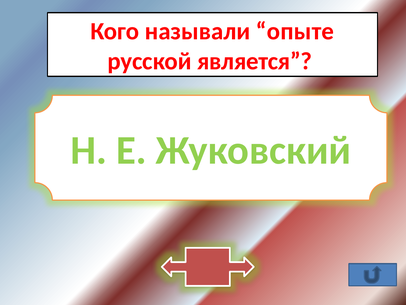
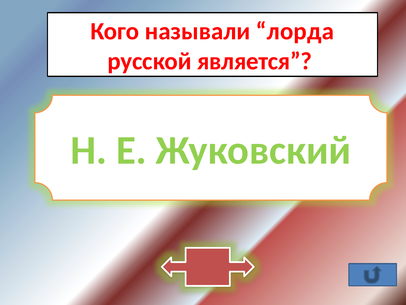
опыте: опыте -> лорда (295, 31)
